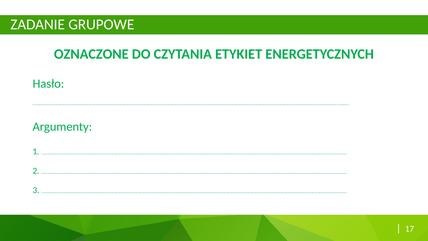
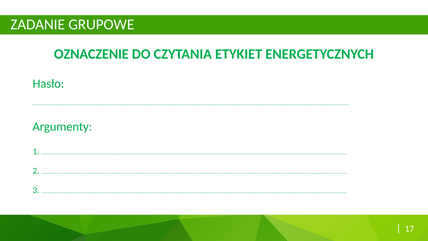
OZNACZONE: OZNACZONE -> OZNACZENIE (91, 54)
